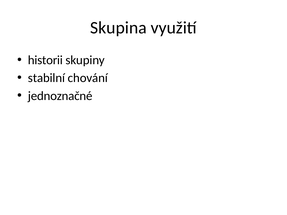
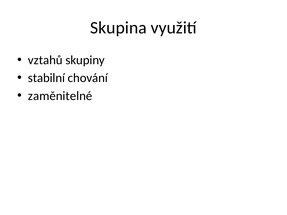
historii: historii -> vztahů (45, 60)
jednoznačné: jednoznačné -> zaměnitelné (60, 96)
